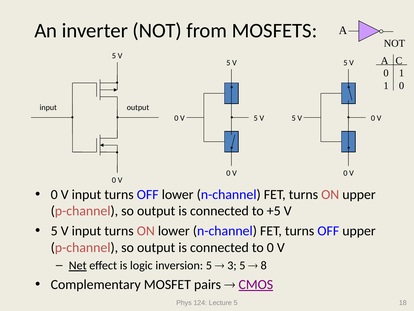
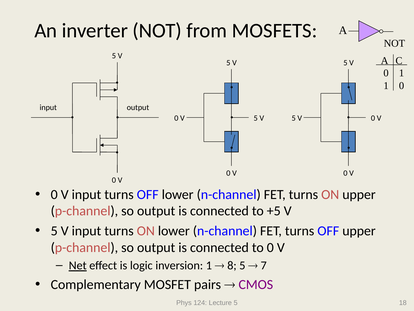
inversion 5: 5 -> 1 (209, 265)
3: 3 -> 8 (232, 265)
8: 8 -> 7 (264, 265)
CMOS underline: present -> none (256, 284)
